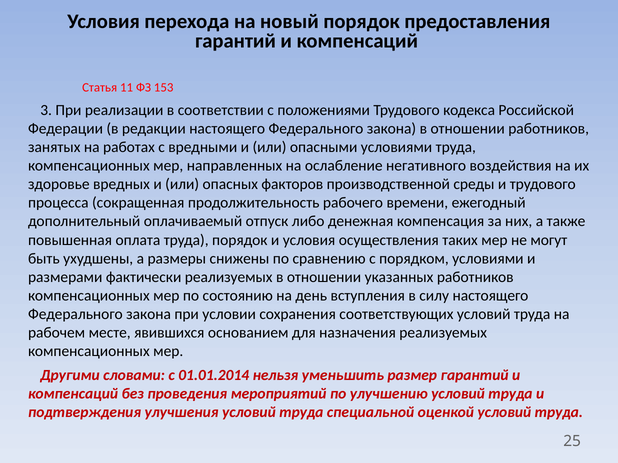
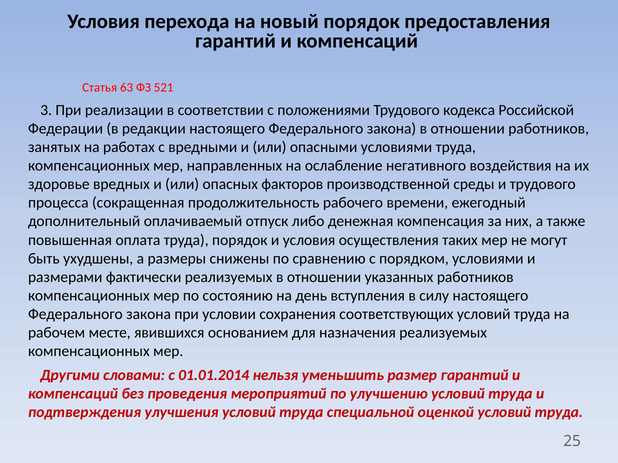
11: 11 -> 63 (127, 88)
153: 153 -> 521 (164, 88)
